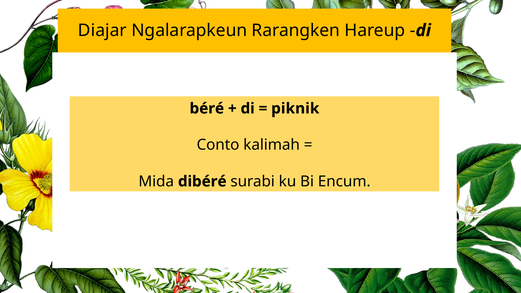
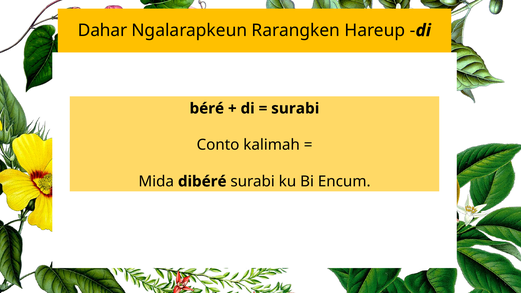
Diajar: Diajar -> Dahar (103, 30)
piknik: piknik -> surabi (295, 109)
